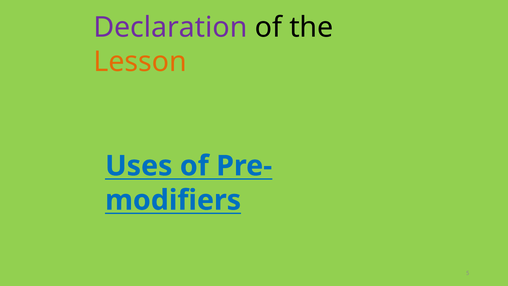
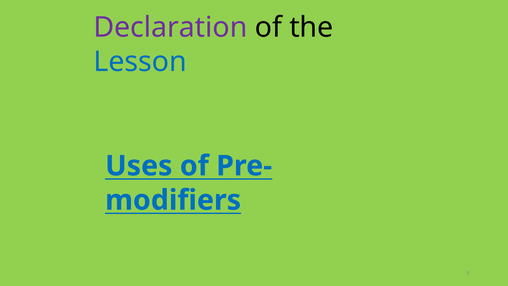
Lesson colour: orange -> blue (140, 62)
